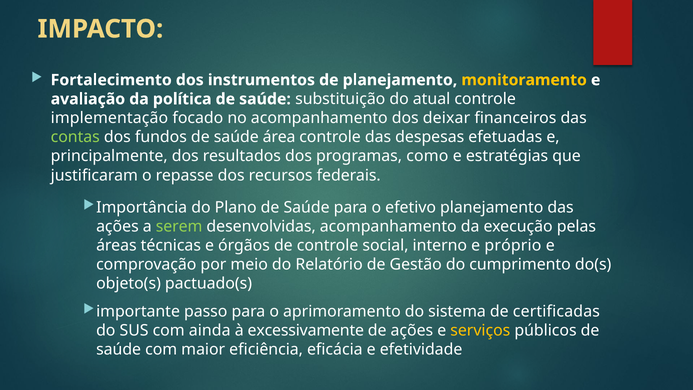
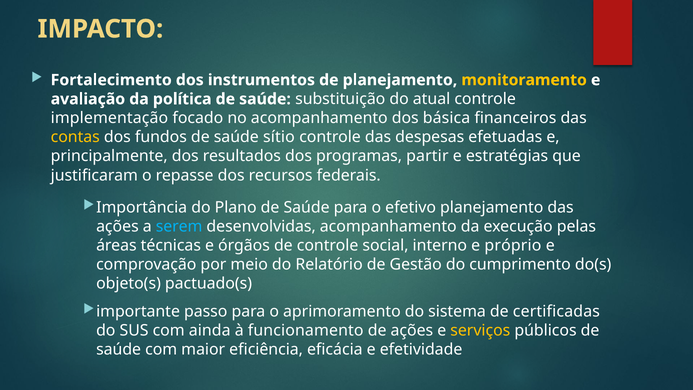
deixar: deixar -> básica (447, 118)
contas colour: light green -> yellow (75, 137)
área: área -> sítio (279, 137)
como: como -> partir (427, 156)
serem colour: light green -> light blue (179, 226)
excessivamente: excessivamente -> funcionamento (306, 330)
